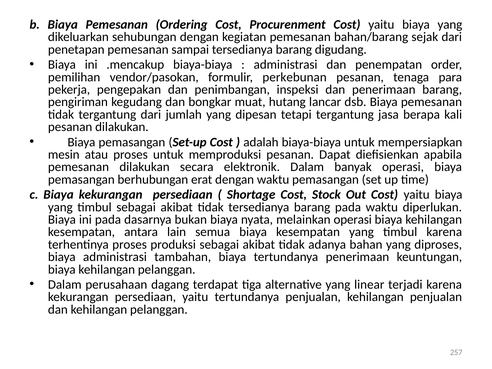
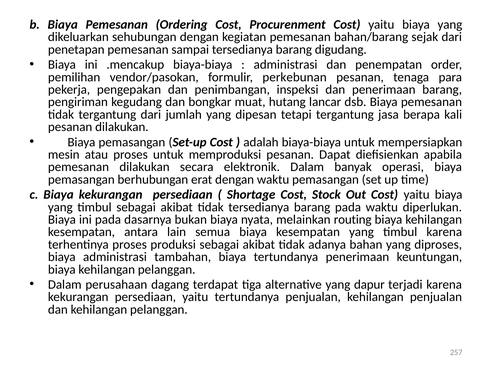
melainkan operasi: operasi -> routing (353, 220)
linear: linear -> dapur (369, 285)
